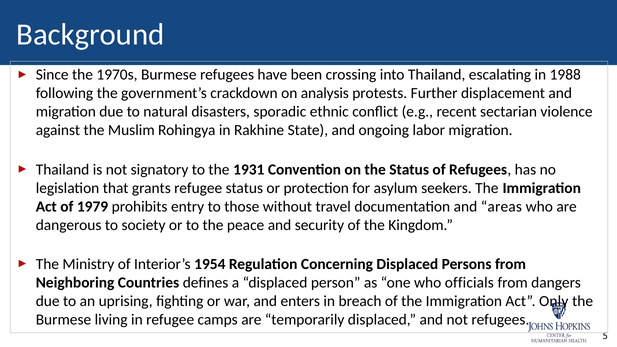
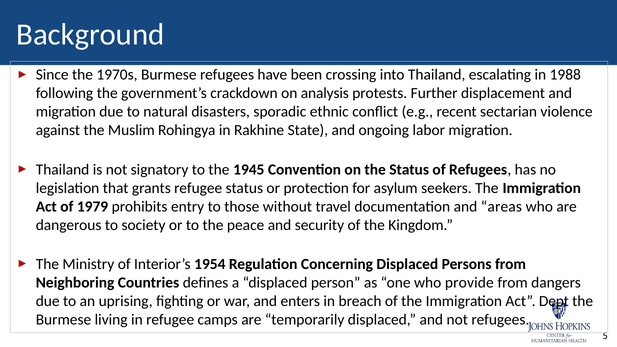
1931: 1931 -> 1945 (249, 170)
officials: officials -> provide (469, 283)
Only: Only -> Dept (554, 301)
